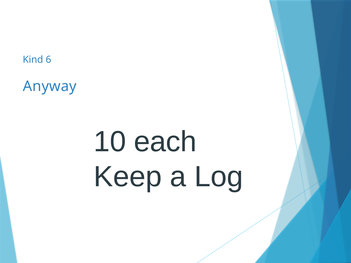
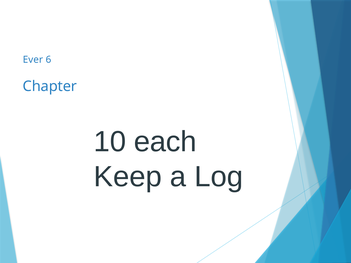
Kind: Kind -> Ever (33, 60)
Anyway: Anyway -> Chapter (50, 86)
